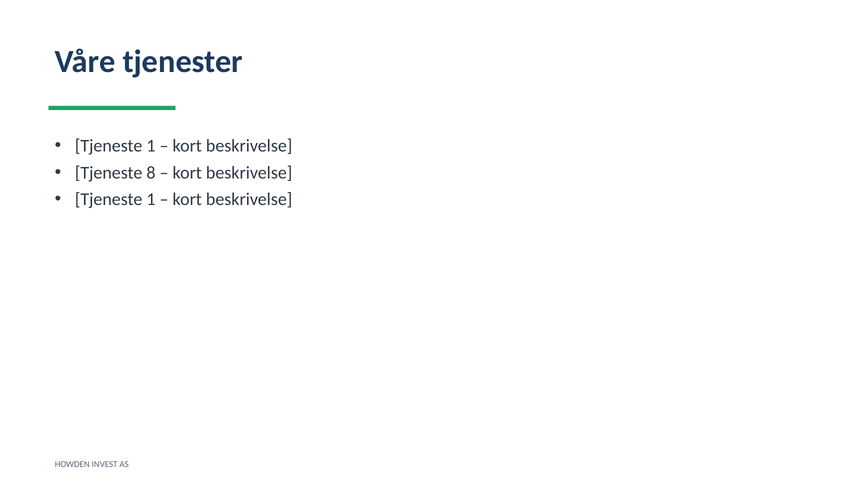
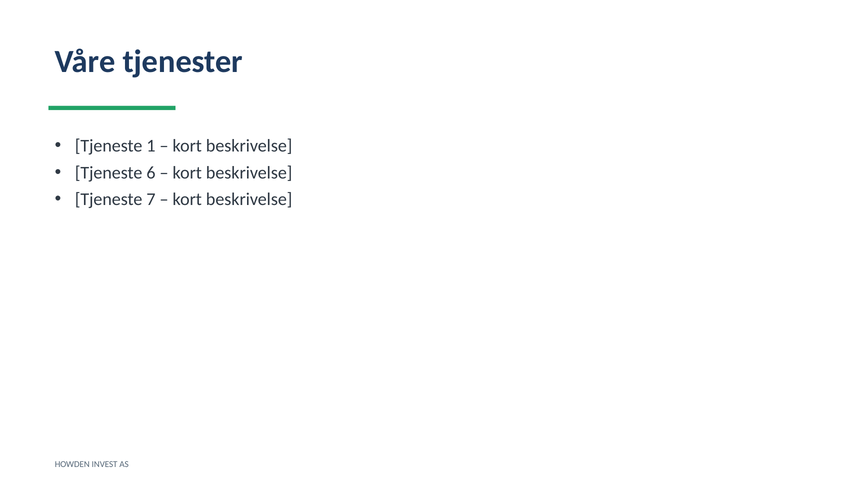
8: 8 -> 6 (151, 173)
1: 1 -> 7 (151, 200)
